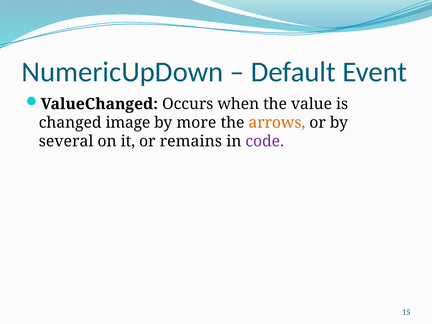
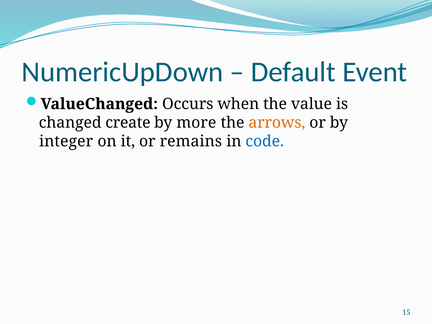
image: image -> create (128, 123)
several: several -> integer (66, 141)
code colour: purple -> blue (265, 141)
